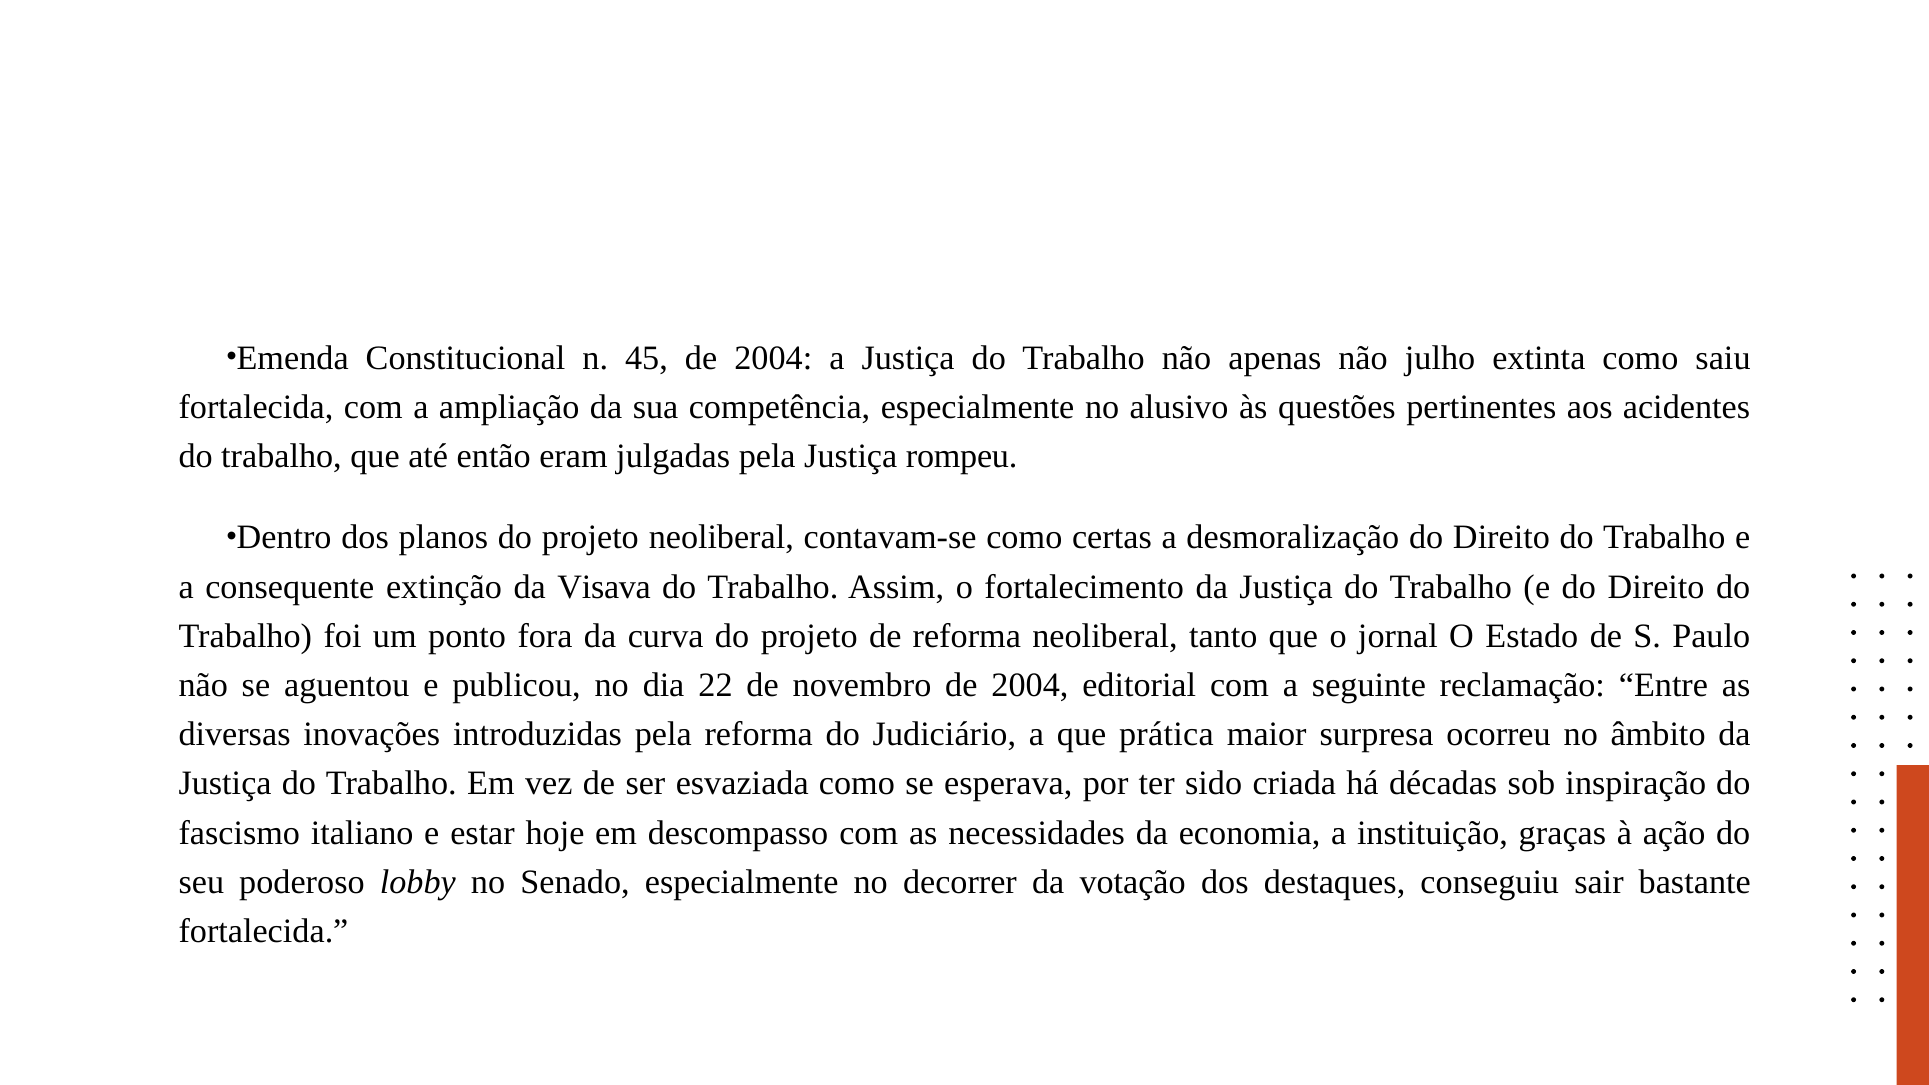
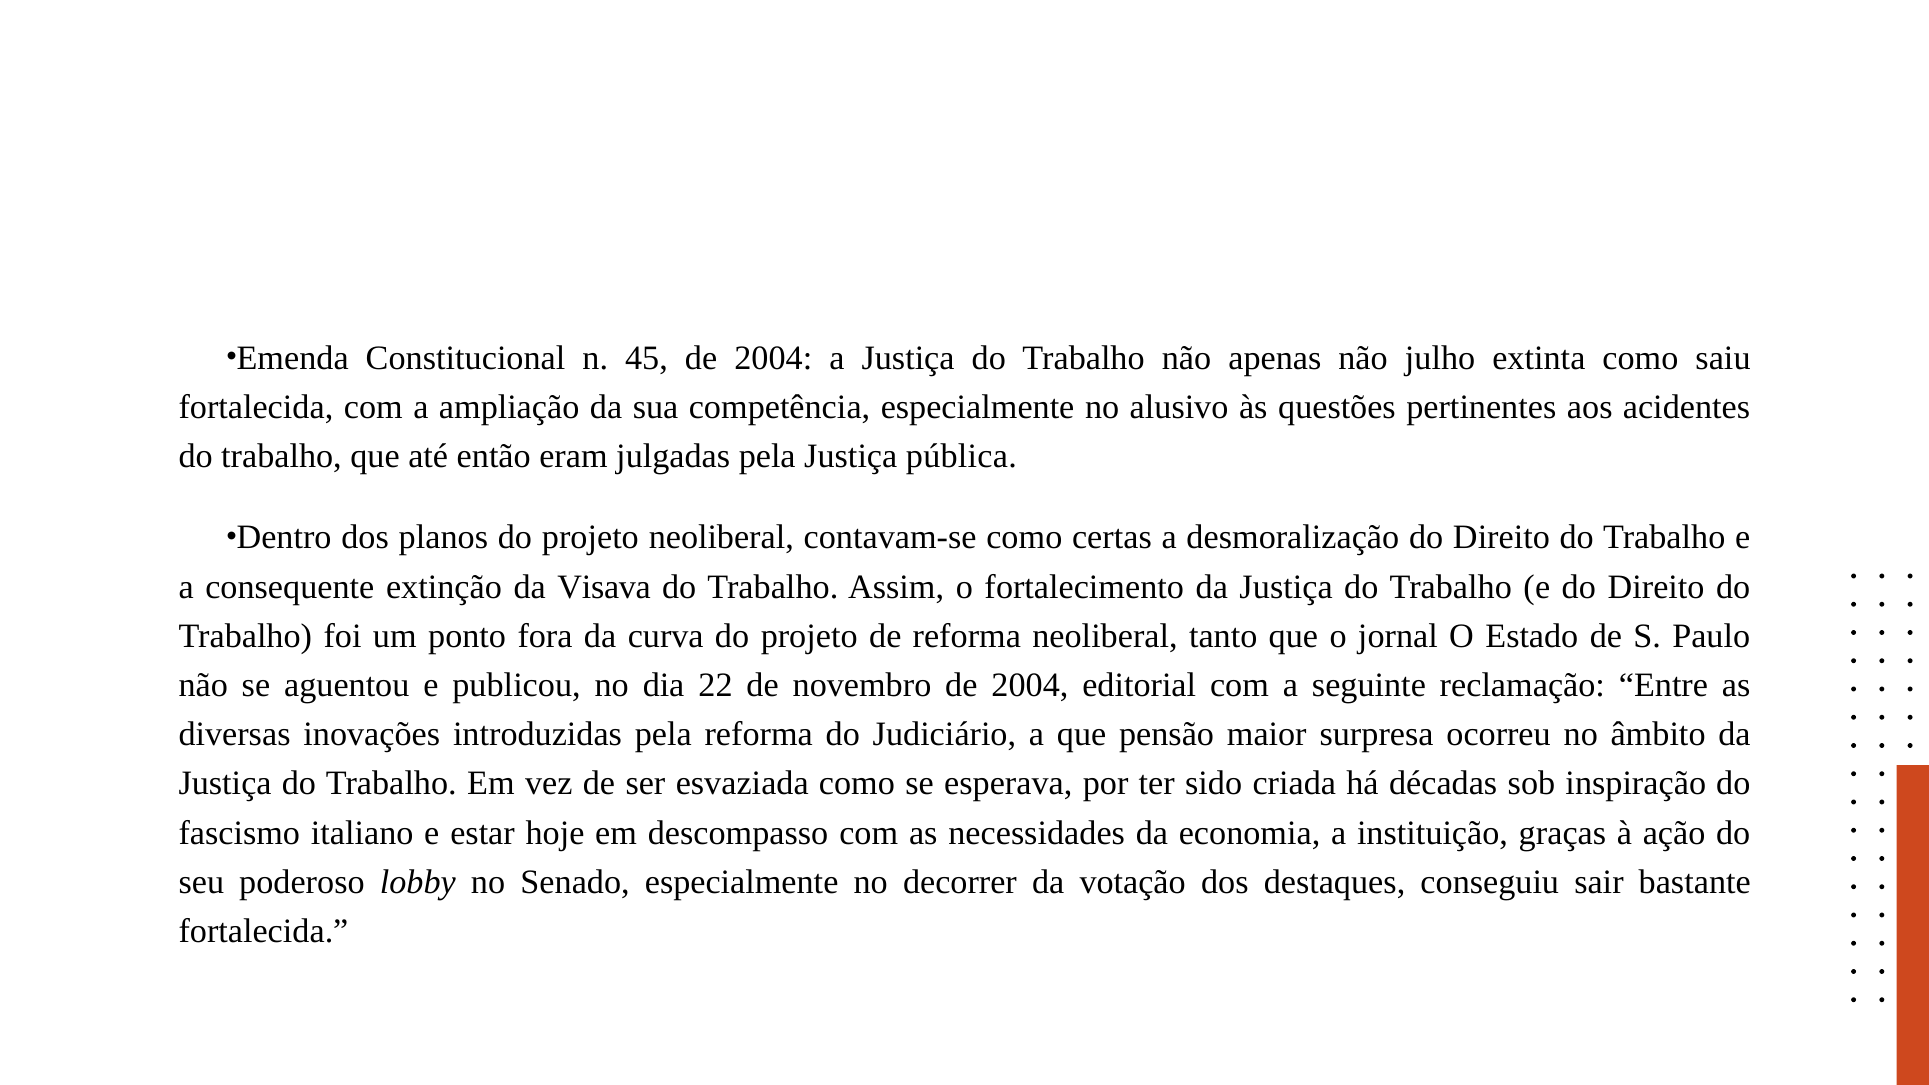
rompeu: rompeu -> pública (961, 456)
prática: prática -> pensão (1167, 734)
